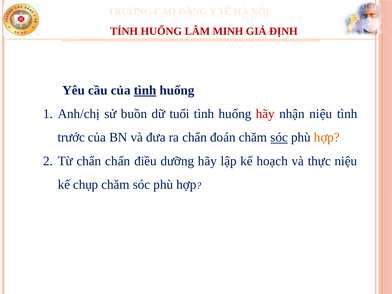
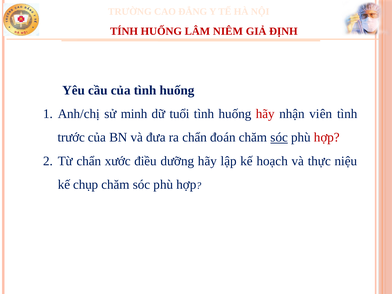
MINH: MINH -> NIÊM (228, 31)
tình underline: present -> none (145, 90)
buồn: buồn -> minh (134, 114)
nhận niệu: niệu -> viên (321, 114)
hợp colour: orange -> red (327, 137)
chấn: chấn -> xước (118, 161)
